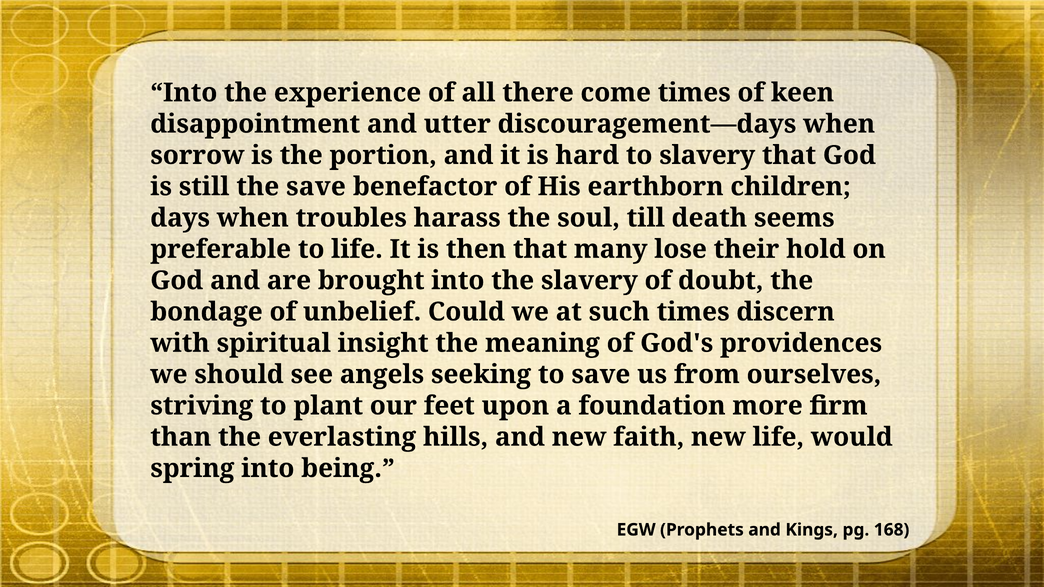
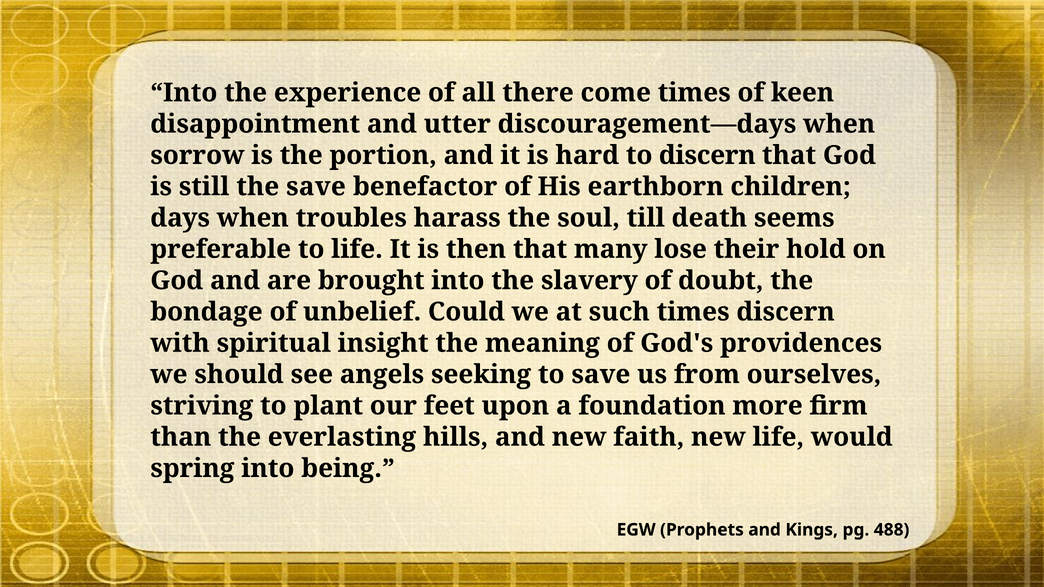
to slavery: slavery -> discern (707, 155)
168: 168 -> 488 (892, 530)
